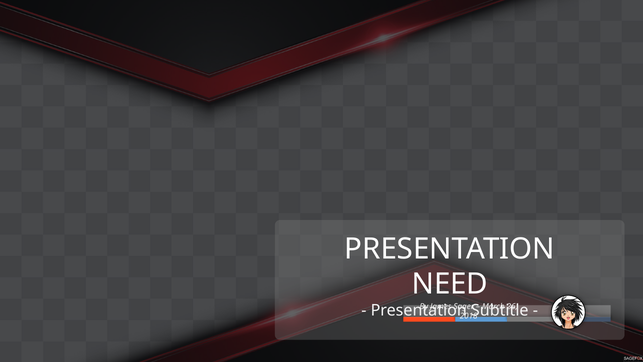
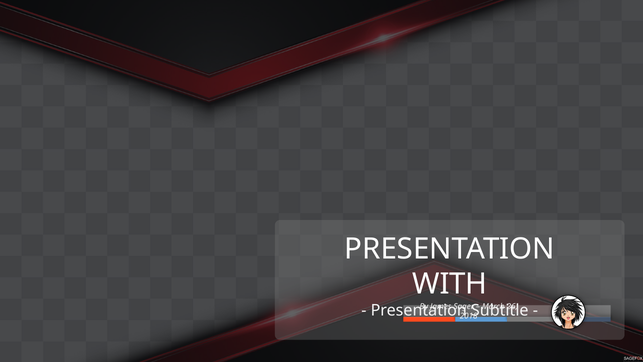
NEED: NEED -> WITH (450, 284)
